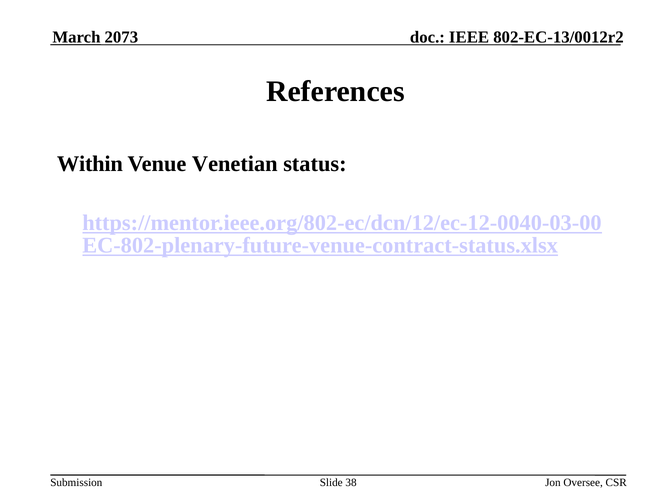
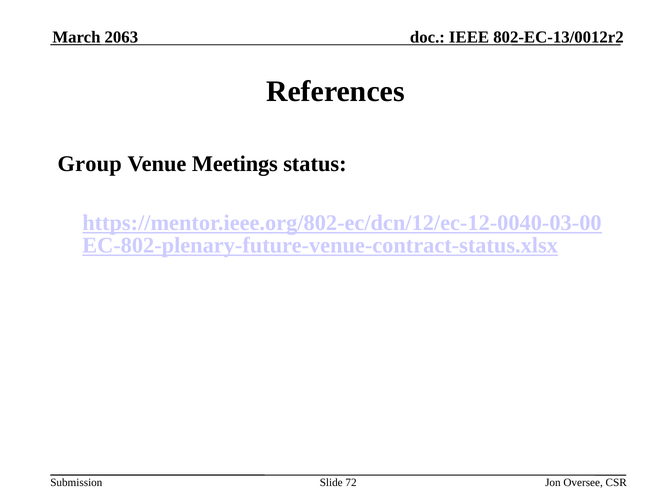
2073: 2073 -> 2063 (121, 37)
Within: Within -> Group (90, 164)
Venetian: Venetian -> Meetings (235, 164)
38: 38 -> 72 (351, 483)
